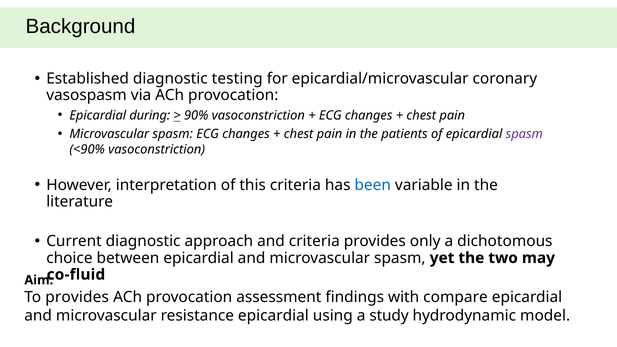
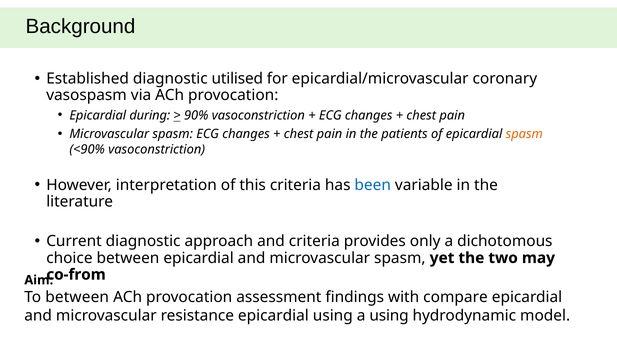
testing: testing -> utilised (237, 79)
spasm colour: purple -> orange (524, 134)
co-fluid: co-fluid -> co-from (76, 275)
To provides: provides -> between (77, 297)
a study: study -> using (389, 316)
